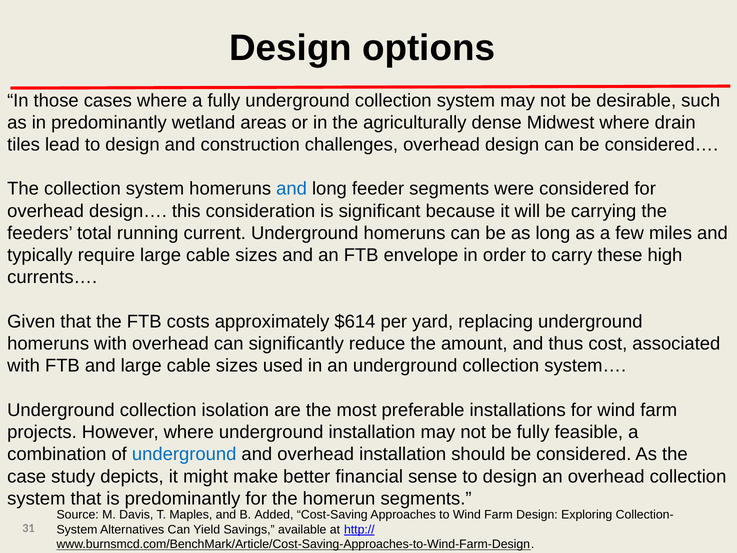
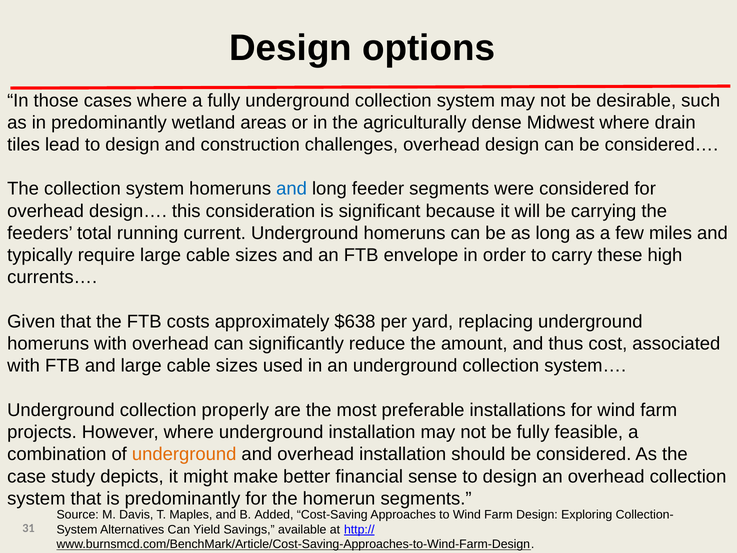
$614: $614 -> $638 (355, 321)
isolation: isolation -> properly (235, 410)
underground colour: blue -> orange (184, 454)
